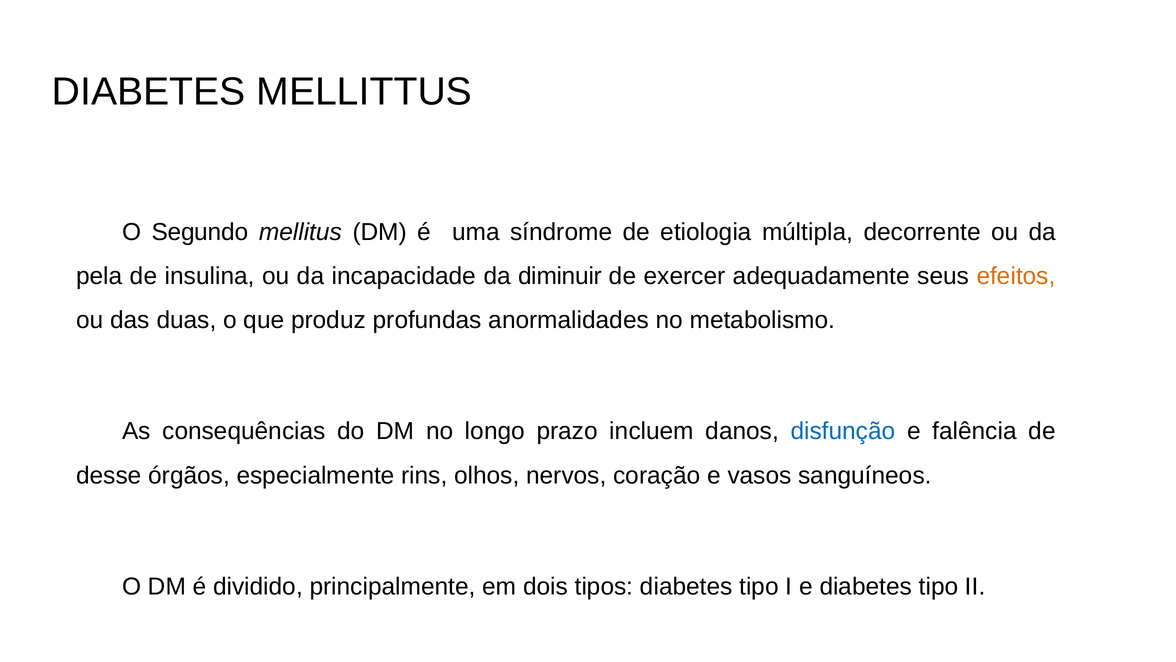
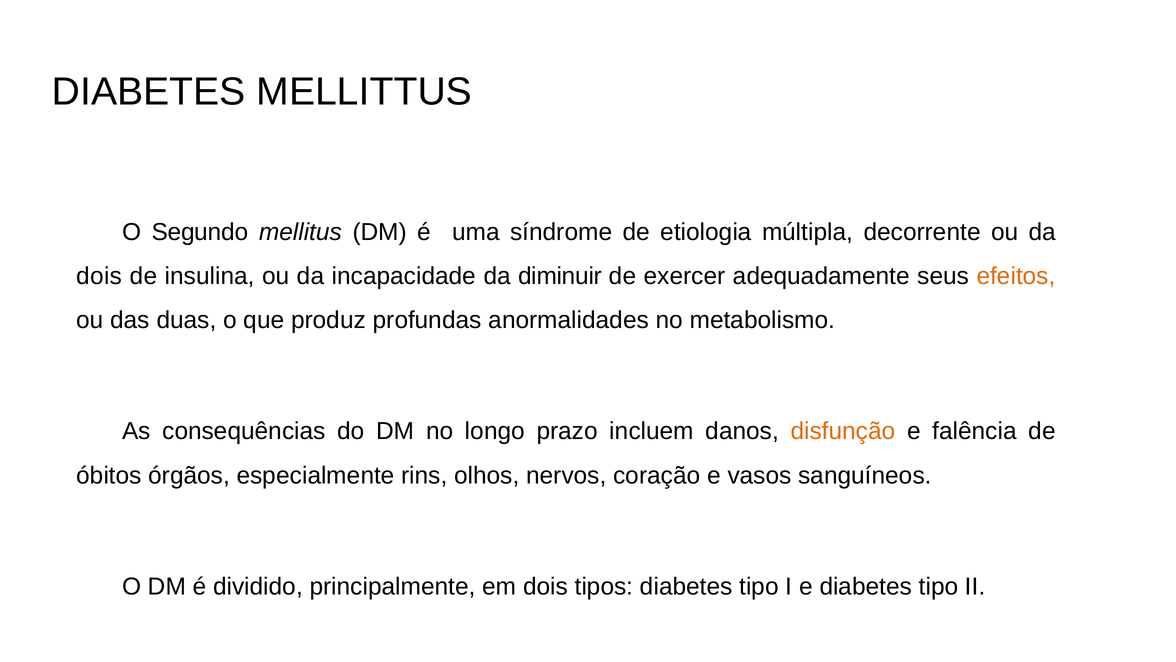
pela: pela -> dois (99, 276)
disfunção colour: blue -> orange (843, 431)
desse: desse -> óbitos (109, 475)
